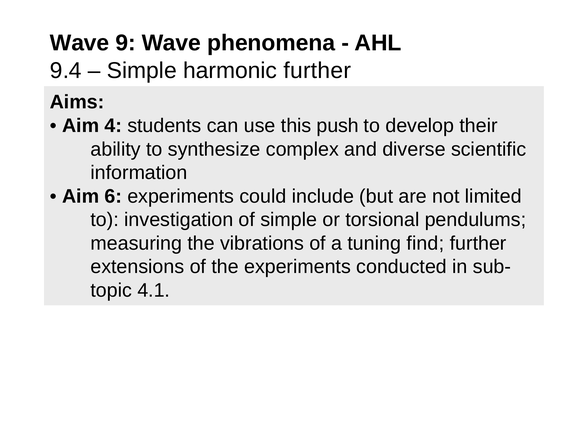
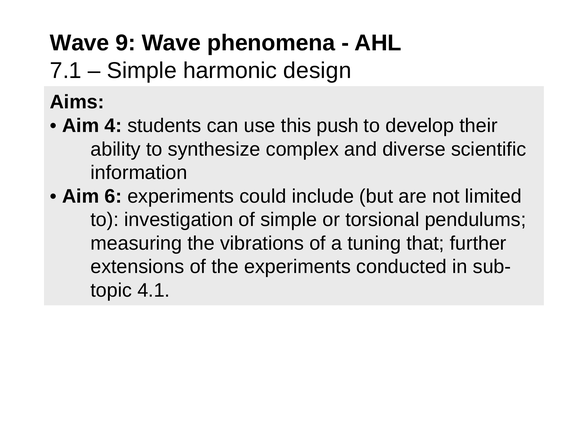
9.4: 9.4 -> 7.1 (66, 70)
harmonic further: further -> design (317, 70)
find: find -> that (425, 243)
